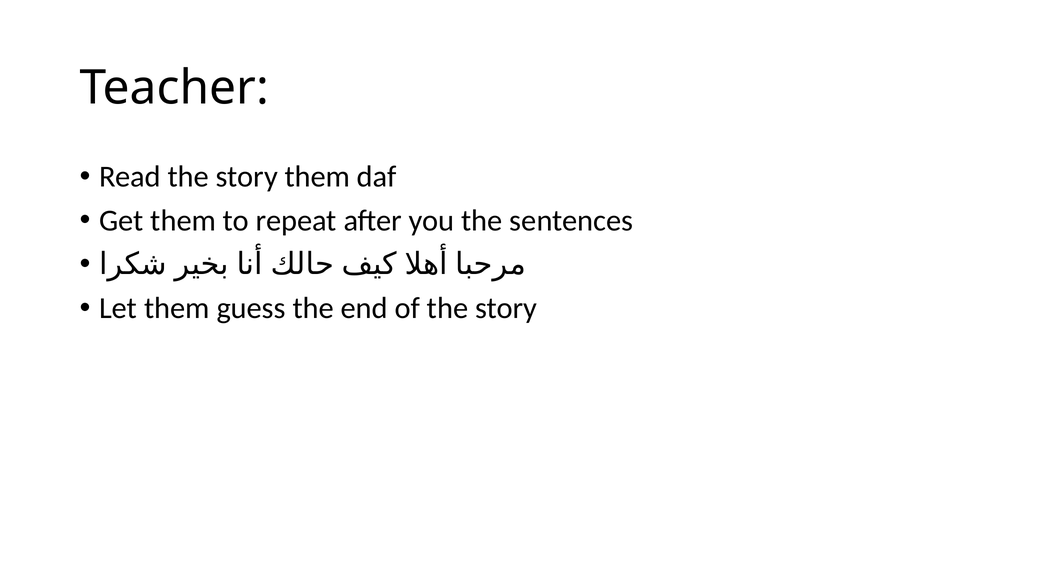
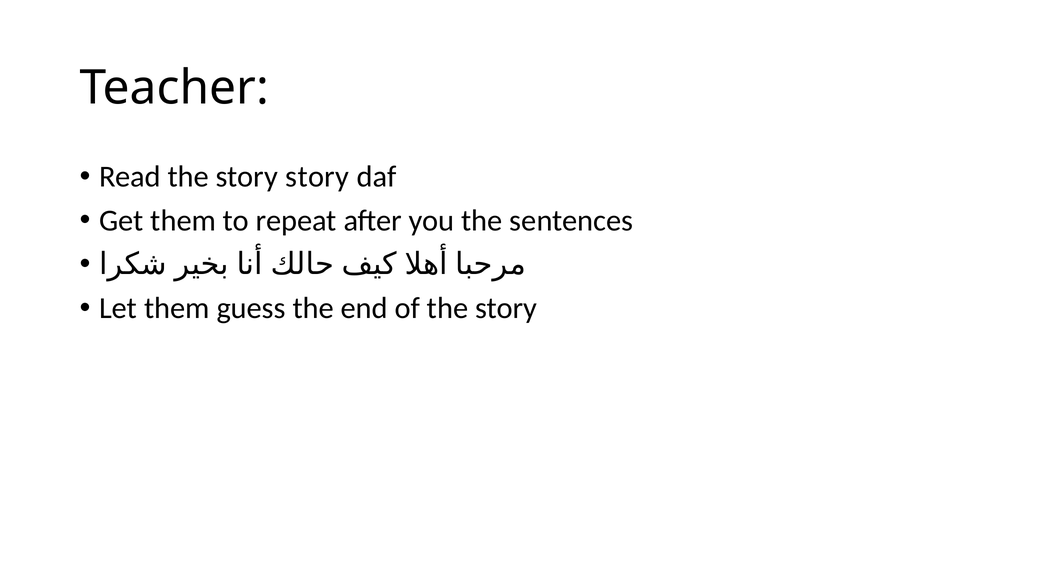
story them: them -> story (317, 177)
